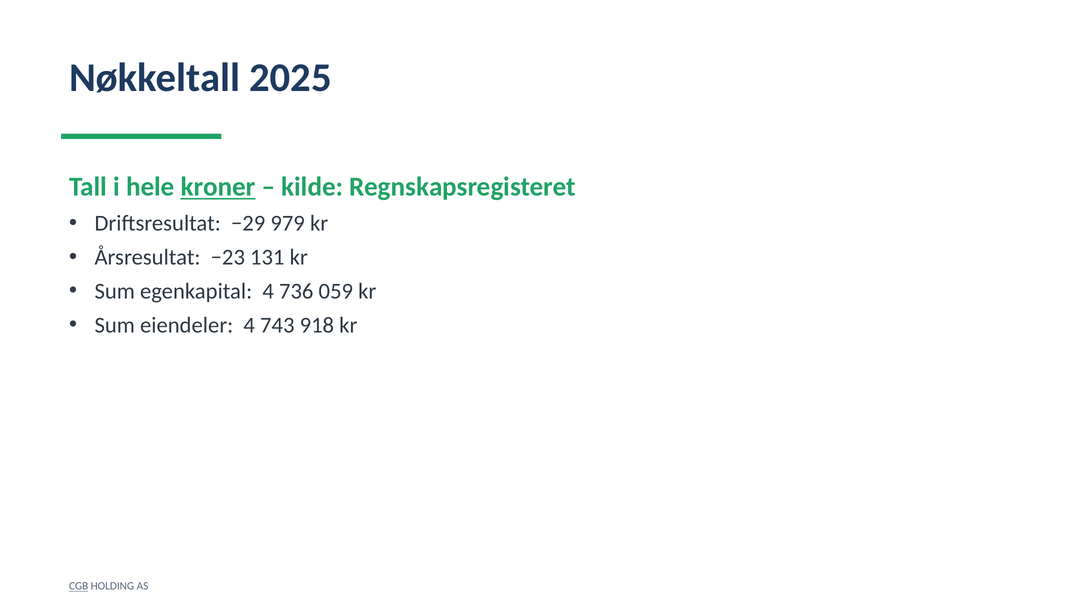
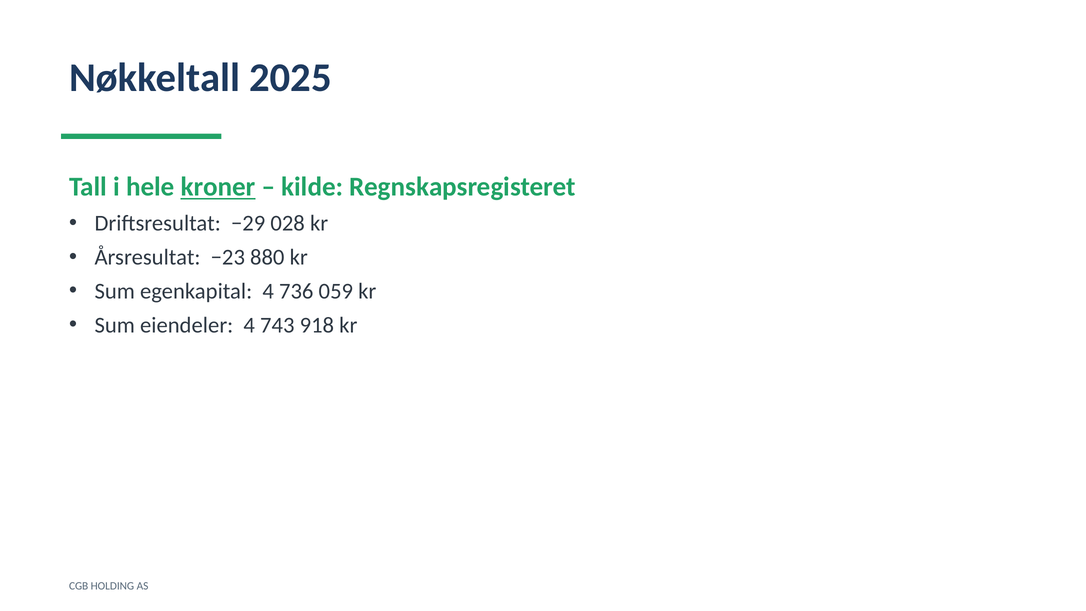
979: 979 -> 028 (288, 223)
131: 131 -> 880 (267, 257)
CGB underline: present -> none (79, 586)
